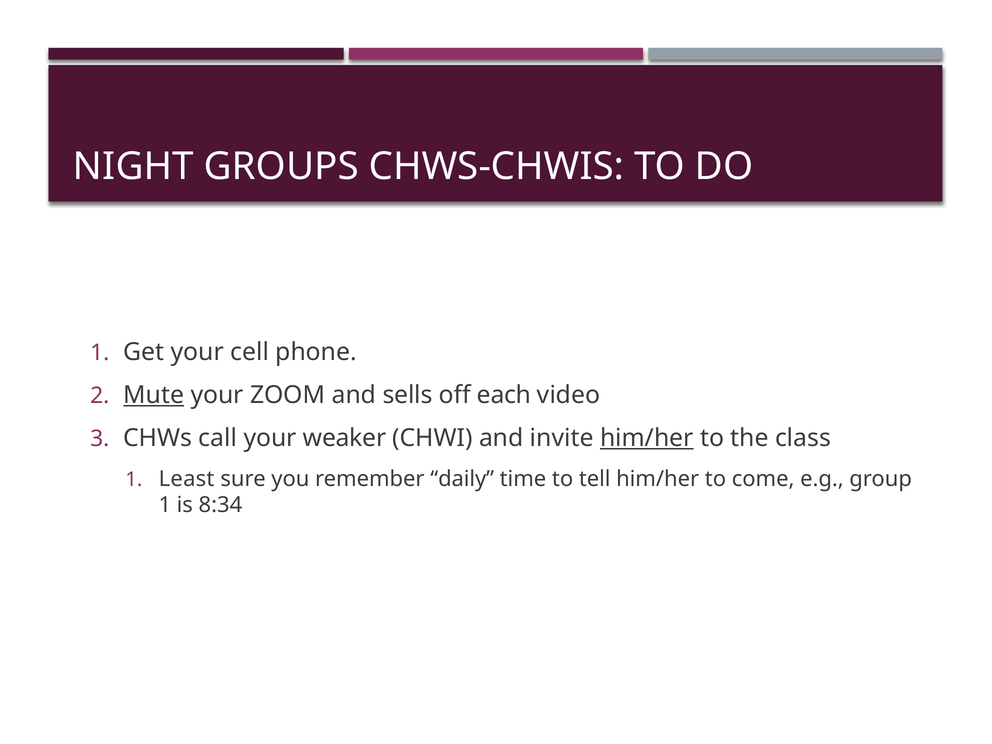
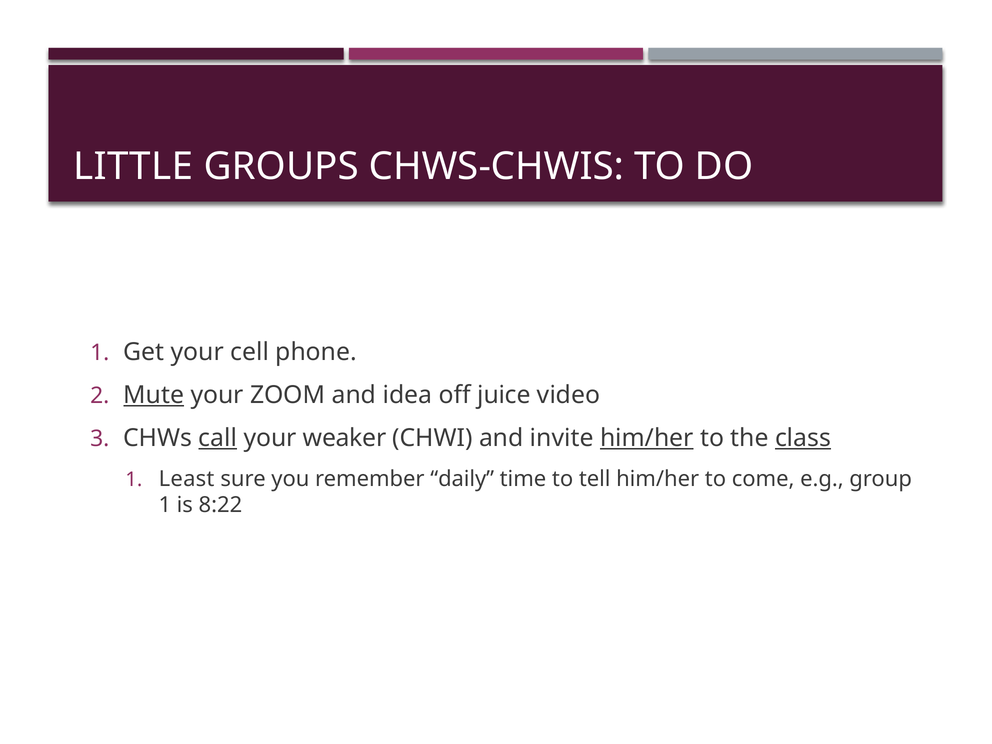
NIGHT: NIGHT -> LITTLE (133, 167)
sells: sells -> idea (408, 395)
each: each -> juice (504, 395)
call underline: none -> present (218, 438)
class underline: none -> present (803, 438)
8:34: 8:34 -> 8:22 (220, 505)
